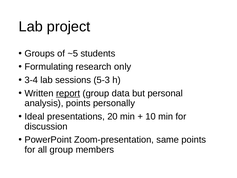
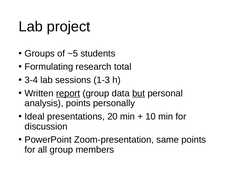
only: only -> total (123, 67)
5-3: 5-3 -> 1-3 (102, 80)
but underline: none -> present (139, 93)
